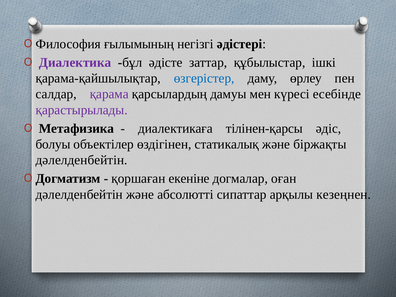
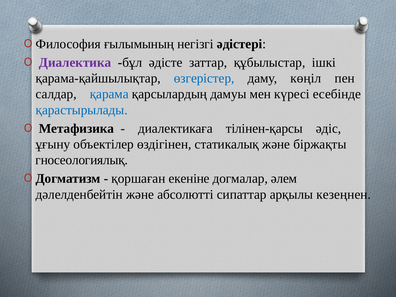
өрлеу: өрлеу -> көңіл (306, 78)
қарама colour: purple -> blue (109, 94)
қарастырылады colour: purple -> blue (82, 110)
болуы: болуы -> ұғыну (53, 144)
дәлелденбейтін: дәлелденбейтін -> гносеологиялық (82, 160)
оған: оған -> әлем (284, 179)
